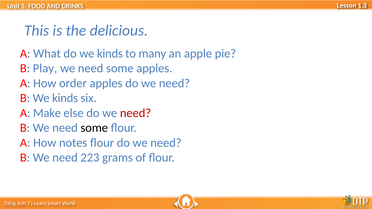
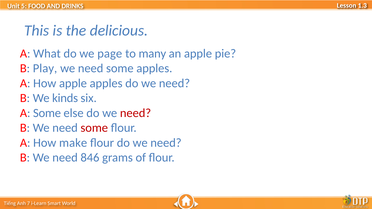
do we kinds: kinds -> page (110, 54)
How order: order -> apple (73, 83)
A Make: Make -> Some (47, 113)
some colour: black -> red (94, 128)
notes: notes -> make (73, 143)
223: 223 -> 846 (90, 158)
